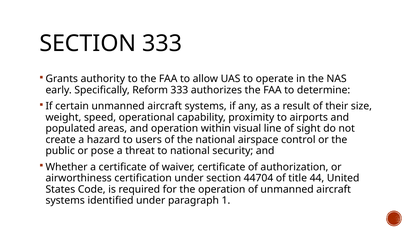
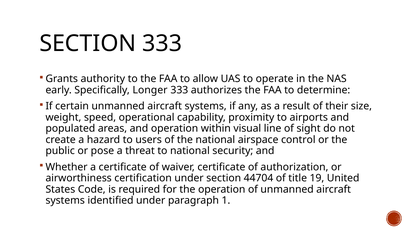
Reform: Reform -> Longer (150, 90)
44: 44 -> 19 (317, 178)
